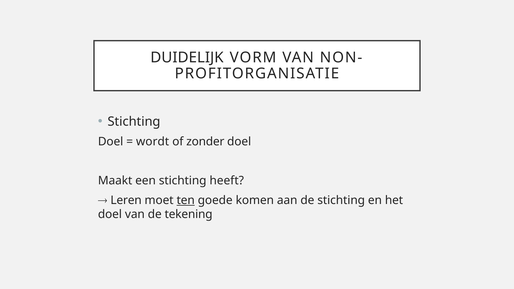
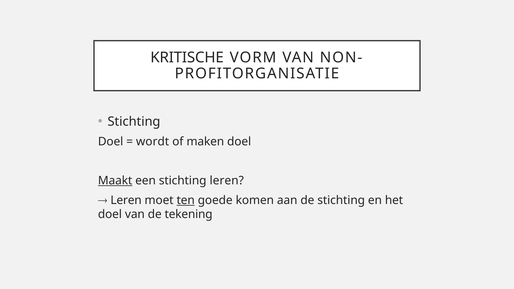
DUIDELIJK: DUIDELIJK -> KRITISCHE (187, 58)
zonder: zonder -> maken (205, 142)
Maakt underline: none -> present (115, 181)
stichting heeft: heeft -> leren (227, 181)
